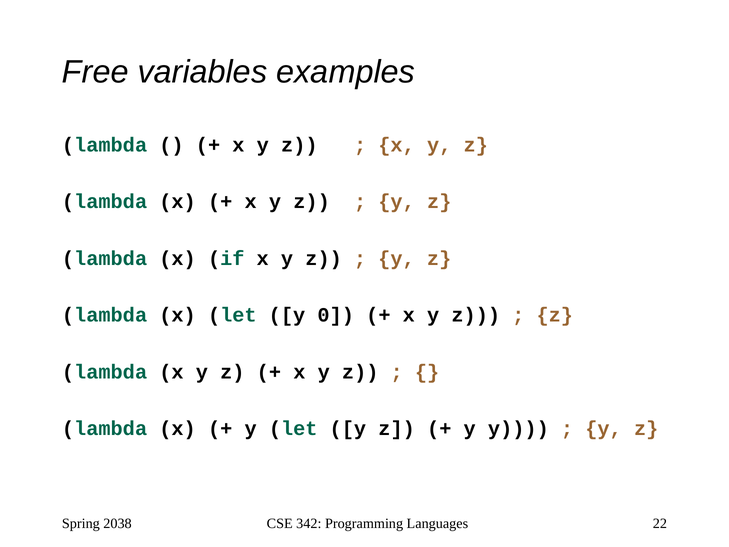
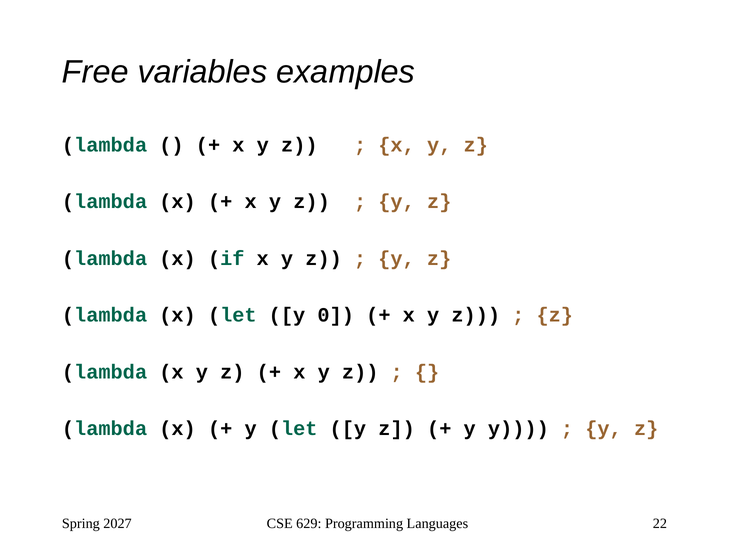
2038: 2038 -> 2027 (118, 523)
342: 342 -> 629 (309, 523)
